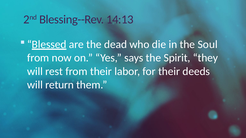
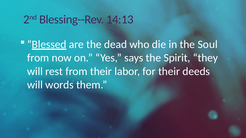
return: return -> words (60, 85)
